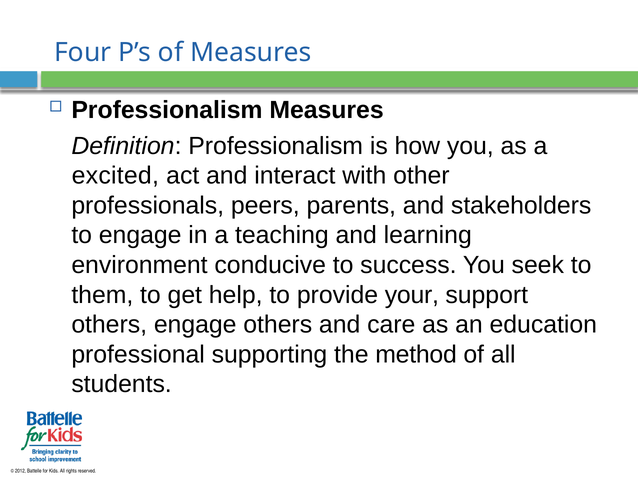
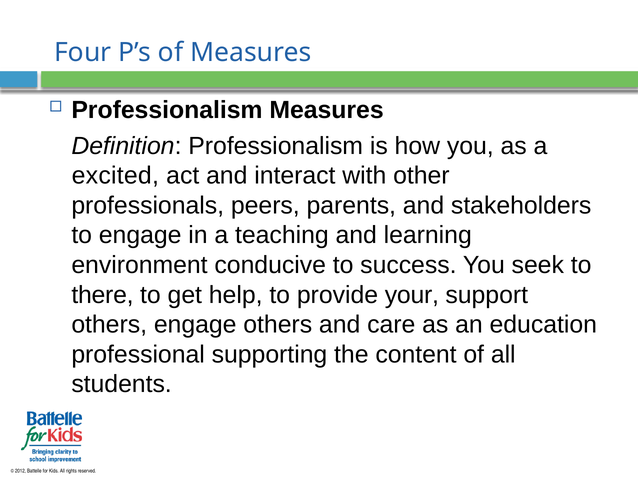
them: them -> there (102, 295)
method: method -> content (416, 355)
